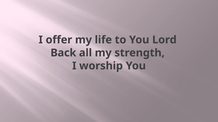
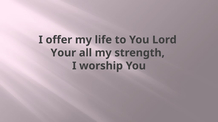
Back: Back -> Your (63, 53)
